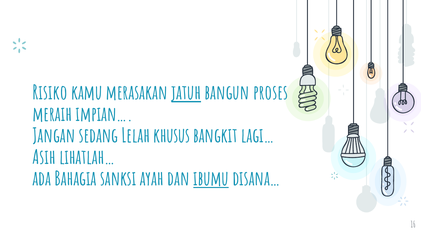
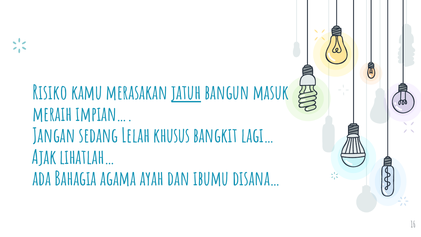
proses: proses -> masuk (271, 93)
Asih: Asih -> Ajak (44, 157)
sanksi: sanksi -> agama (118, 179)
ibumu underline: present -> none (211, 179)
